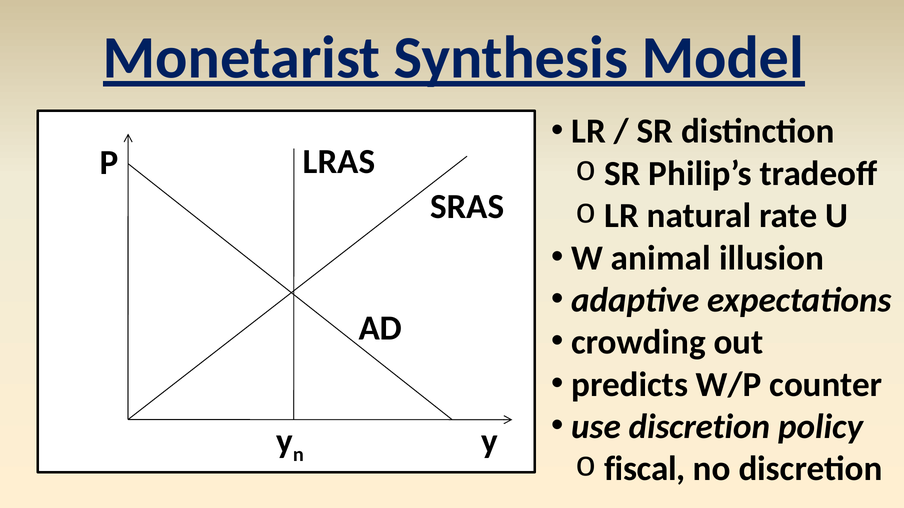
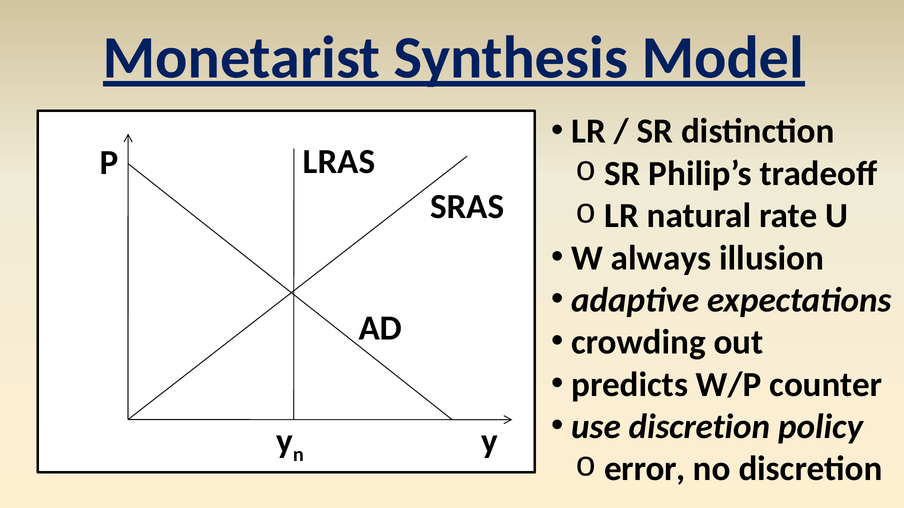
animal: animal -> always (661, 258)
fiscal: fiscal -> error (645, 469)
